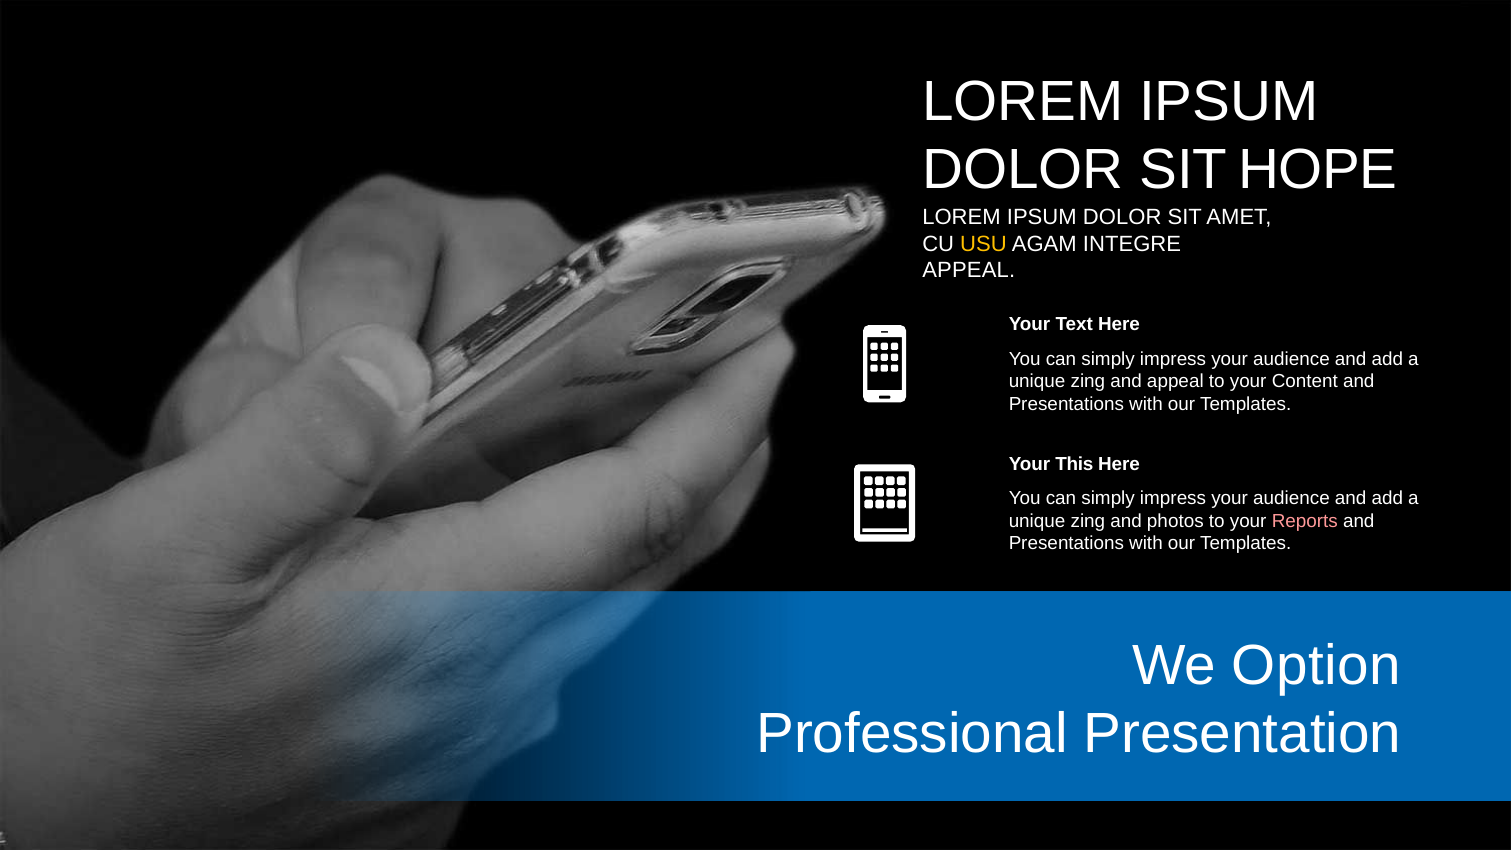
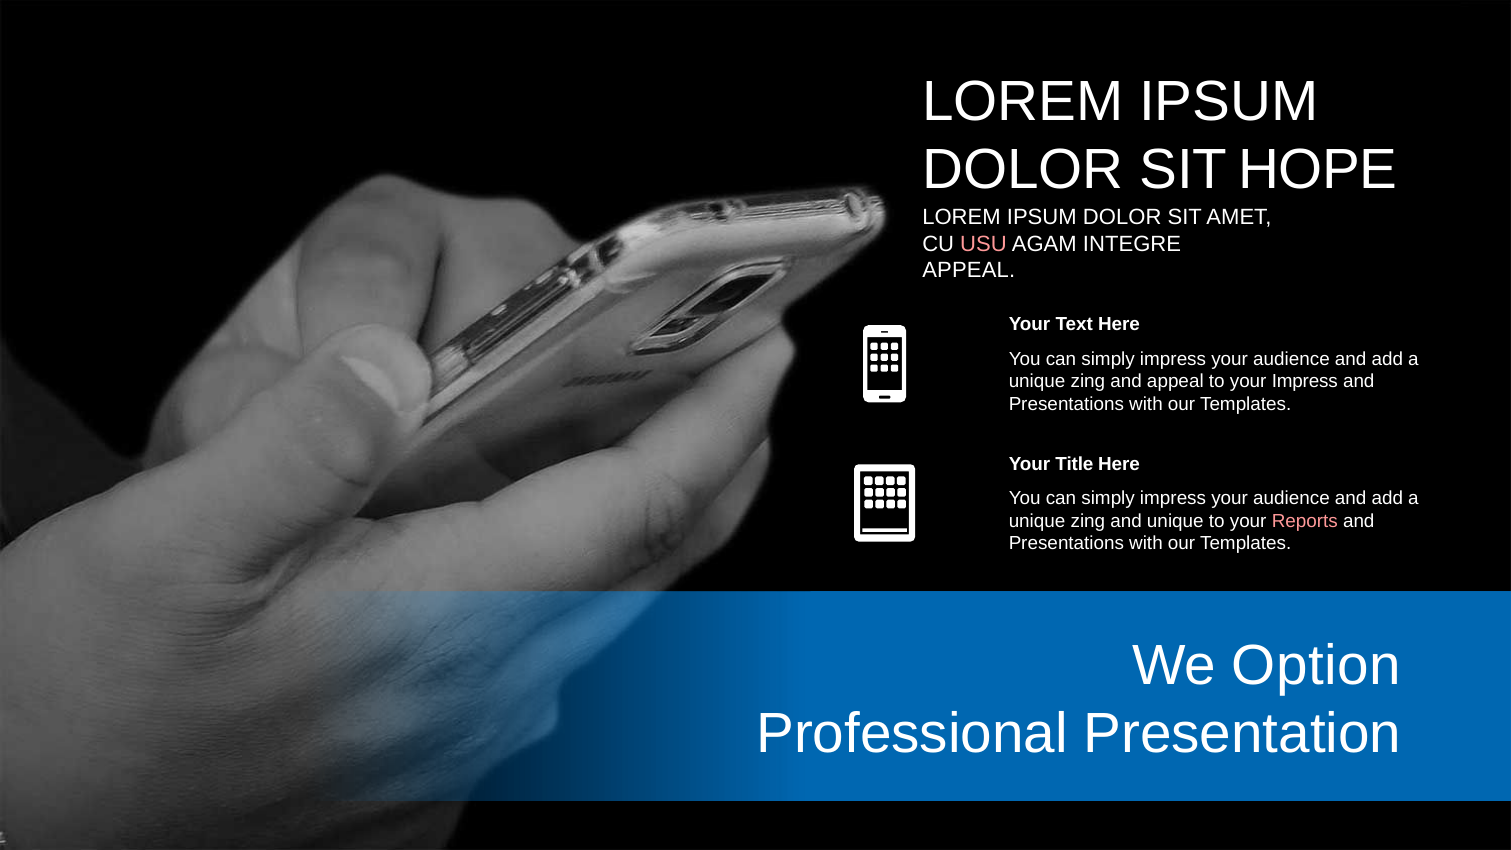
USU colour: yellow -> pink (984, 244)
your Content: Content -> Impress (1305, 382)
This: This -> Title (1074, 464)
and photos: photos -> unique (1175, 521)
